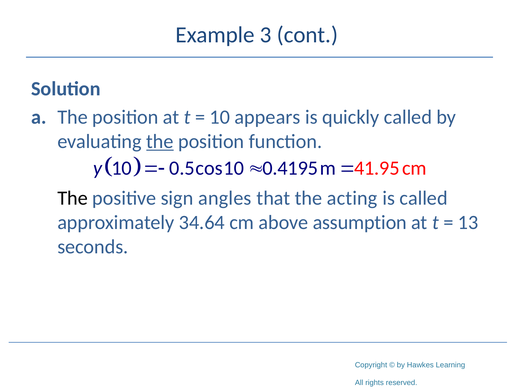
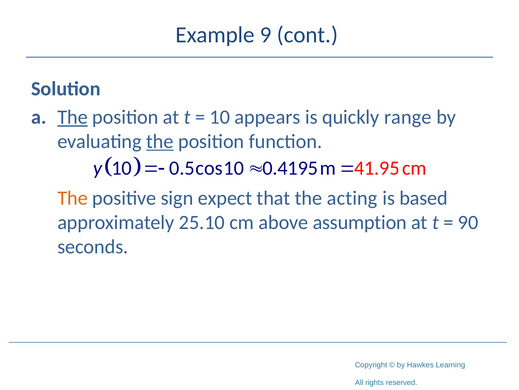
3: 3 -> 9 (266, 35)
The underline: none -> present (73, 117)
quickly called: called -> range (408, 117)
The colour: black -> orange (73, 198)
angles: angles -> expect (225, 198)
is called: called -> based (424, 198)
34.64: 34.64 -> 25.10 (202, 222)
13: 13 -> 90 (468, 222)
